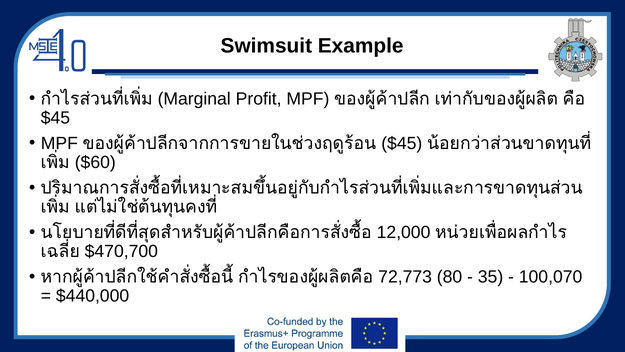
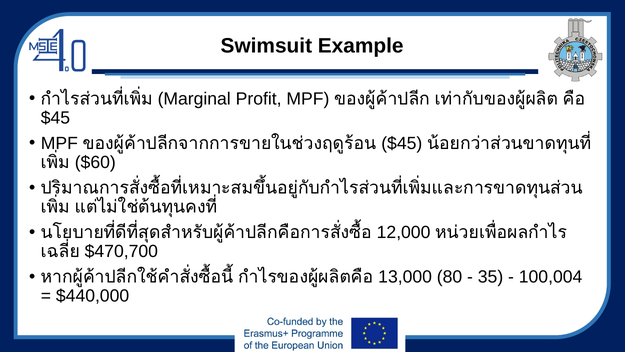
72,773: 72,773 -> 13,000 (405, 277)
100,070: 100,070 -> 100,004 (551, 277)
